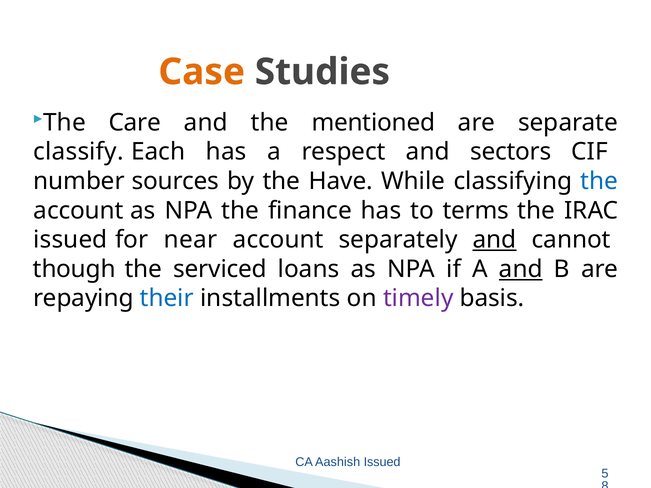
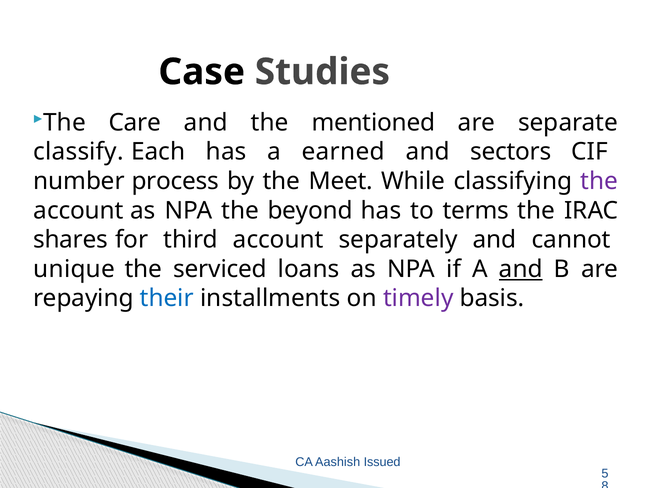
Case colour: orange -> black (202, 72)
respect: respect -> earned (343, 152)
sources: sources -> process (175, 181)
Have: Have -> Meet (341, 181)
the colour: blue -> purple (599, 181)
finance: finance -> beyond (310, 211)
issued: issued -> shares (71, 240)
near: near -> third (191, 240)
and underline: present -> none (495, 240)
though: though -> unique (74, 269)
